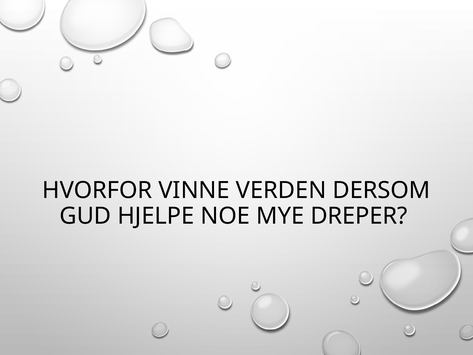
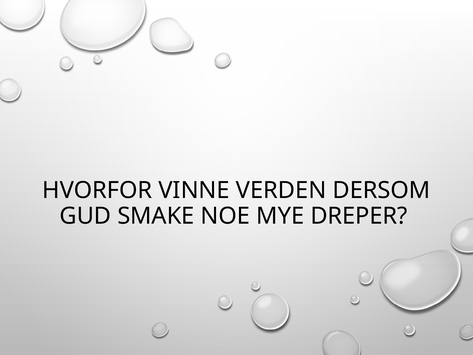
HJELPE: HJELPE -> SMAKE (156, 216)
